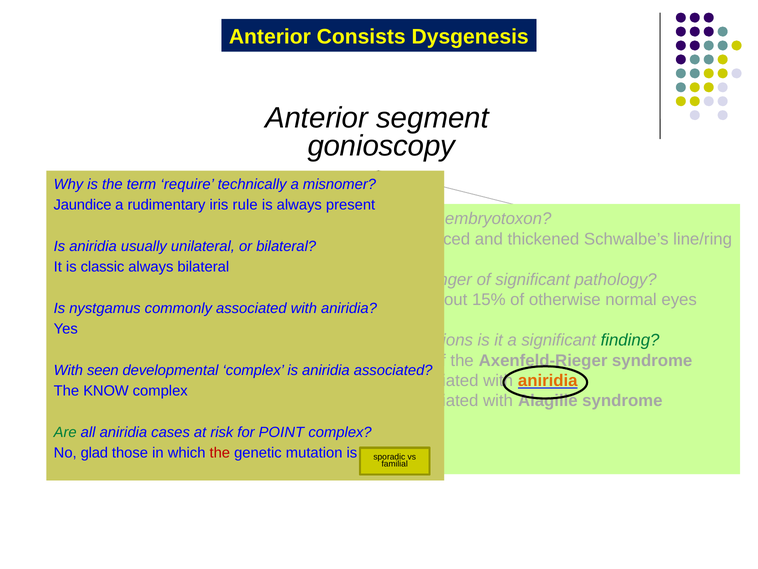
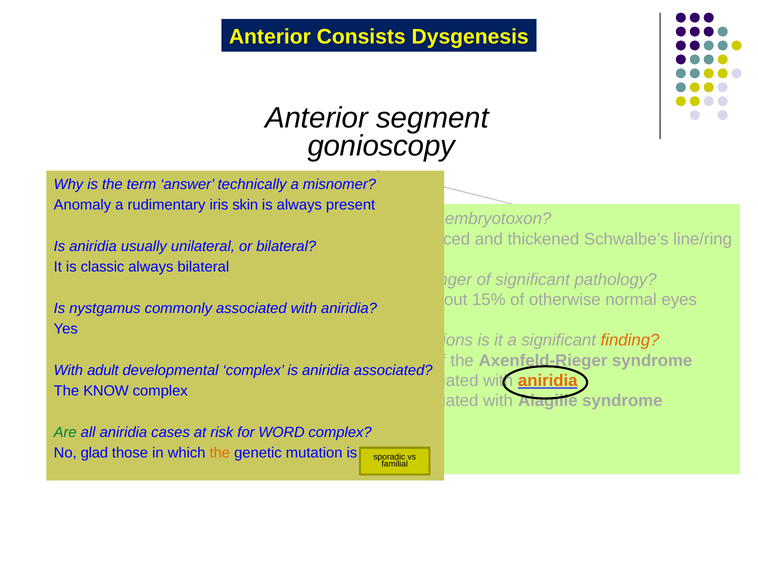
require: require -> answer (187, 184)
Jaundice: Jaundice -> Anomaly (82, 205)
rule: rule -> skin (245, 205)
finding colour: green -> orange (630, 340)
seen: seen -> adult (103, 370)
POINT: POINT -> WORD (282, 432)
the colour: red -> orange (220, 453)
